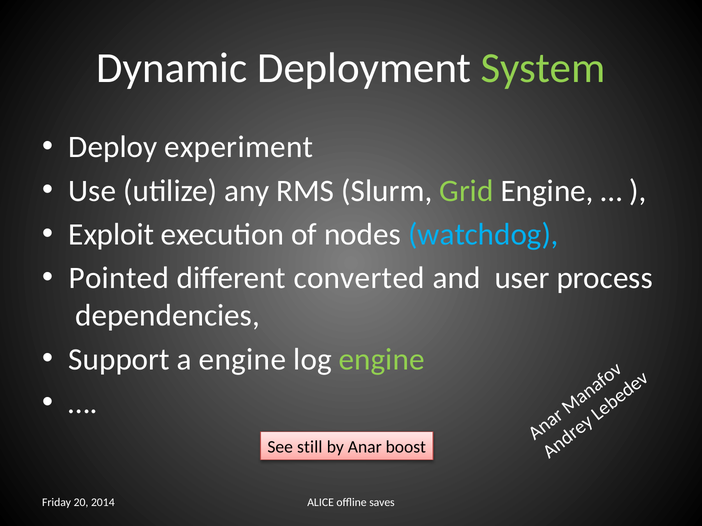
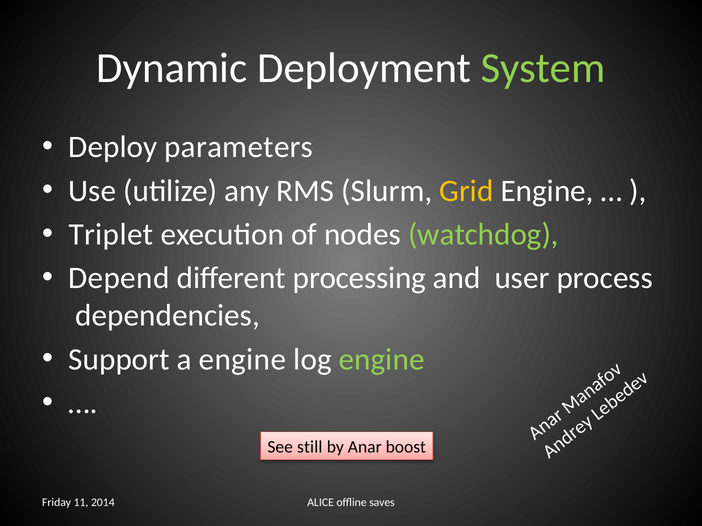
experiment: experiment -> parameters (239, 147)
Grid colour: light green -> yellow (466, 191)
Exploit: Exploit -> Triplet (111, 235)
watchdog colour: light blue -> light green (483, 235)
Pointed: Pointed -> Depend (119, 278)
converted: converted -> processing (359, 278)
20: 20 -> 11 (81, 503)
